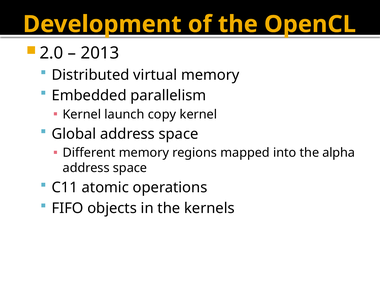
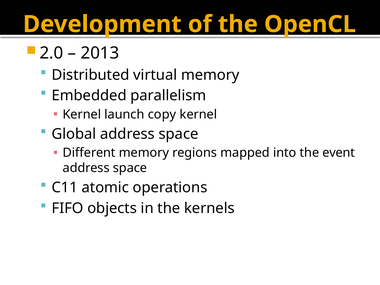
alpha: alpha -> event (339, 153)
